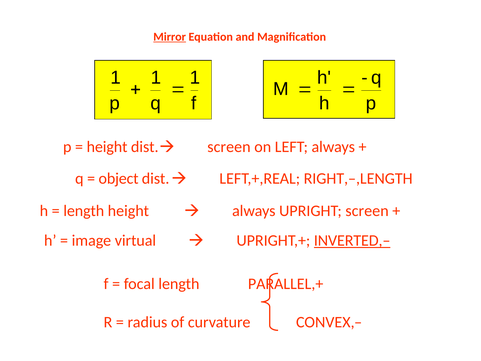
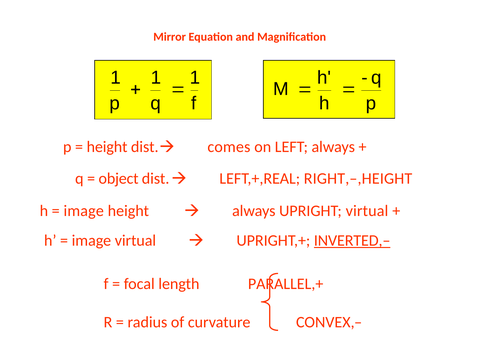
Mirror underline: present -> none (170, 37)
screen: screen -> comes (229, 147)
RIGHT,–,LENGTH: RIGHT,–,LENGTH -> RIGHT,–,HEIGHT (358, 179)
length: length -> image (84, 211)
UPRIGHT screen: screen -> virtual (367, 211)
